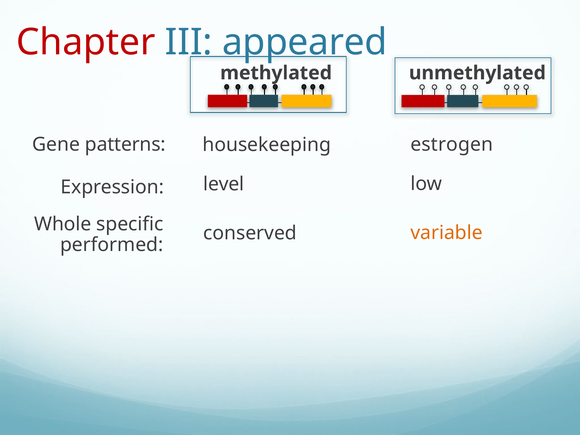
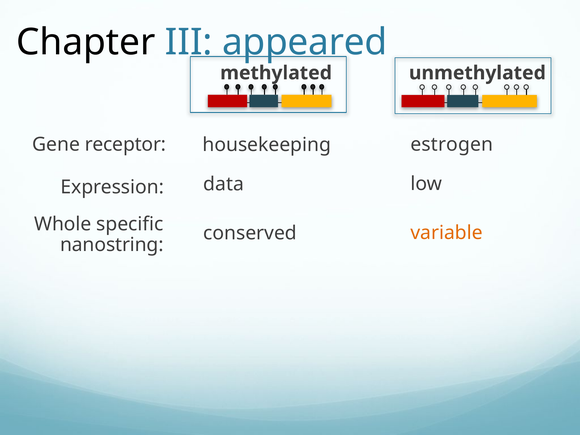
Chapter colour: red -> black (86, 42)
patterns: patterns -> receptor (125, 144)
level: level -> data (224, 184)
performed: performed -> nanostring (112, 245)
